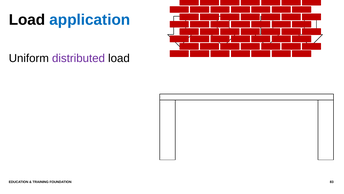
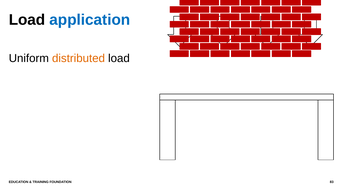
distributed colour: purple -> orange (79, 58)
